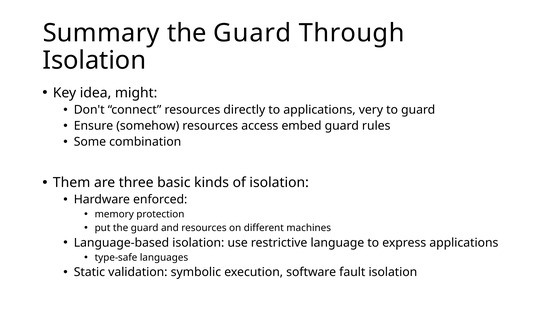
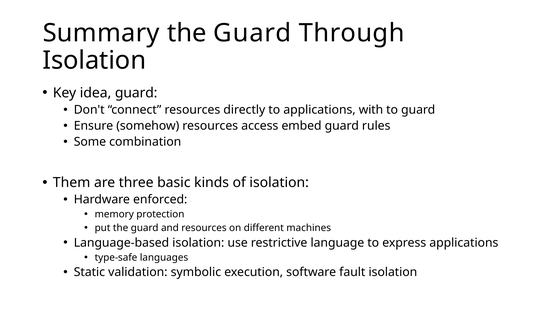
idea might: might -> guard (136, 93)
very: very -> with (371, 110)
